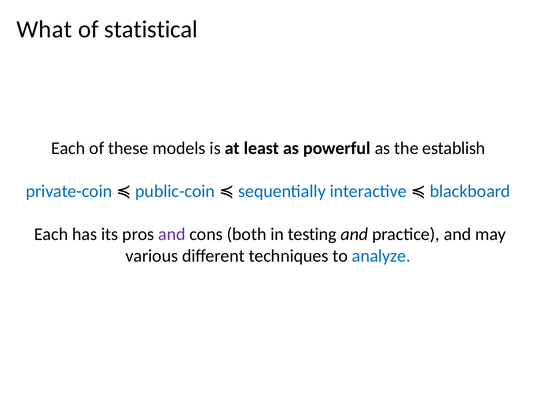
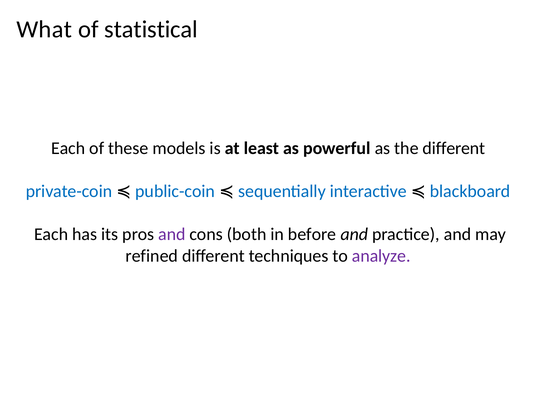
the establish: establish -> different (454, 148)
testing: testing -> before (312, 234)
various: various -> refined (152, 256)
analyze colour: blue -> purple (381, 256)
